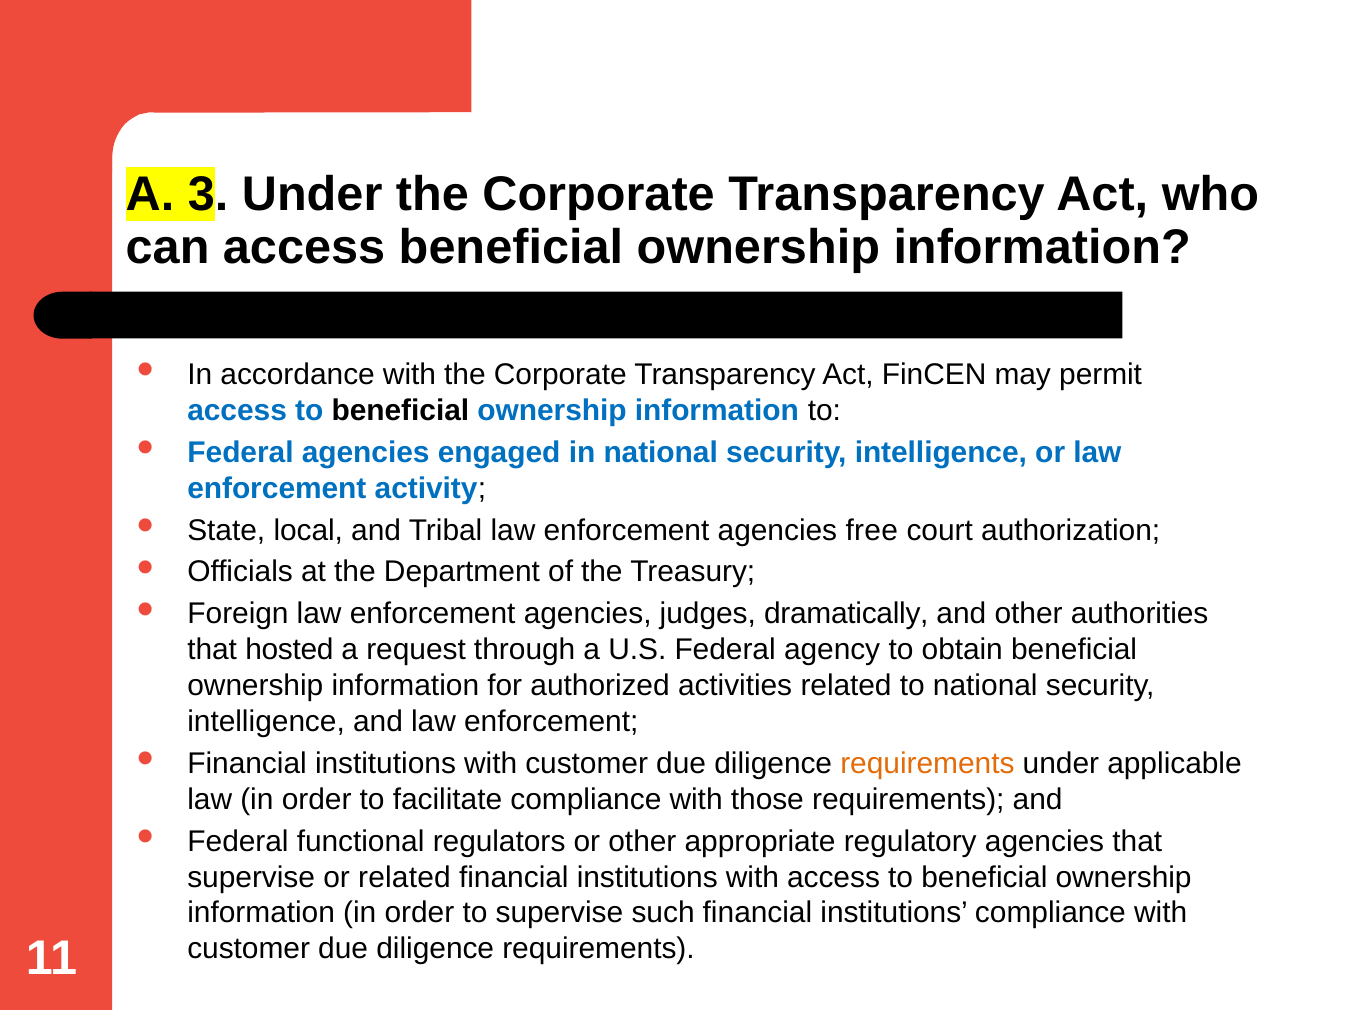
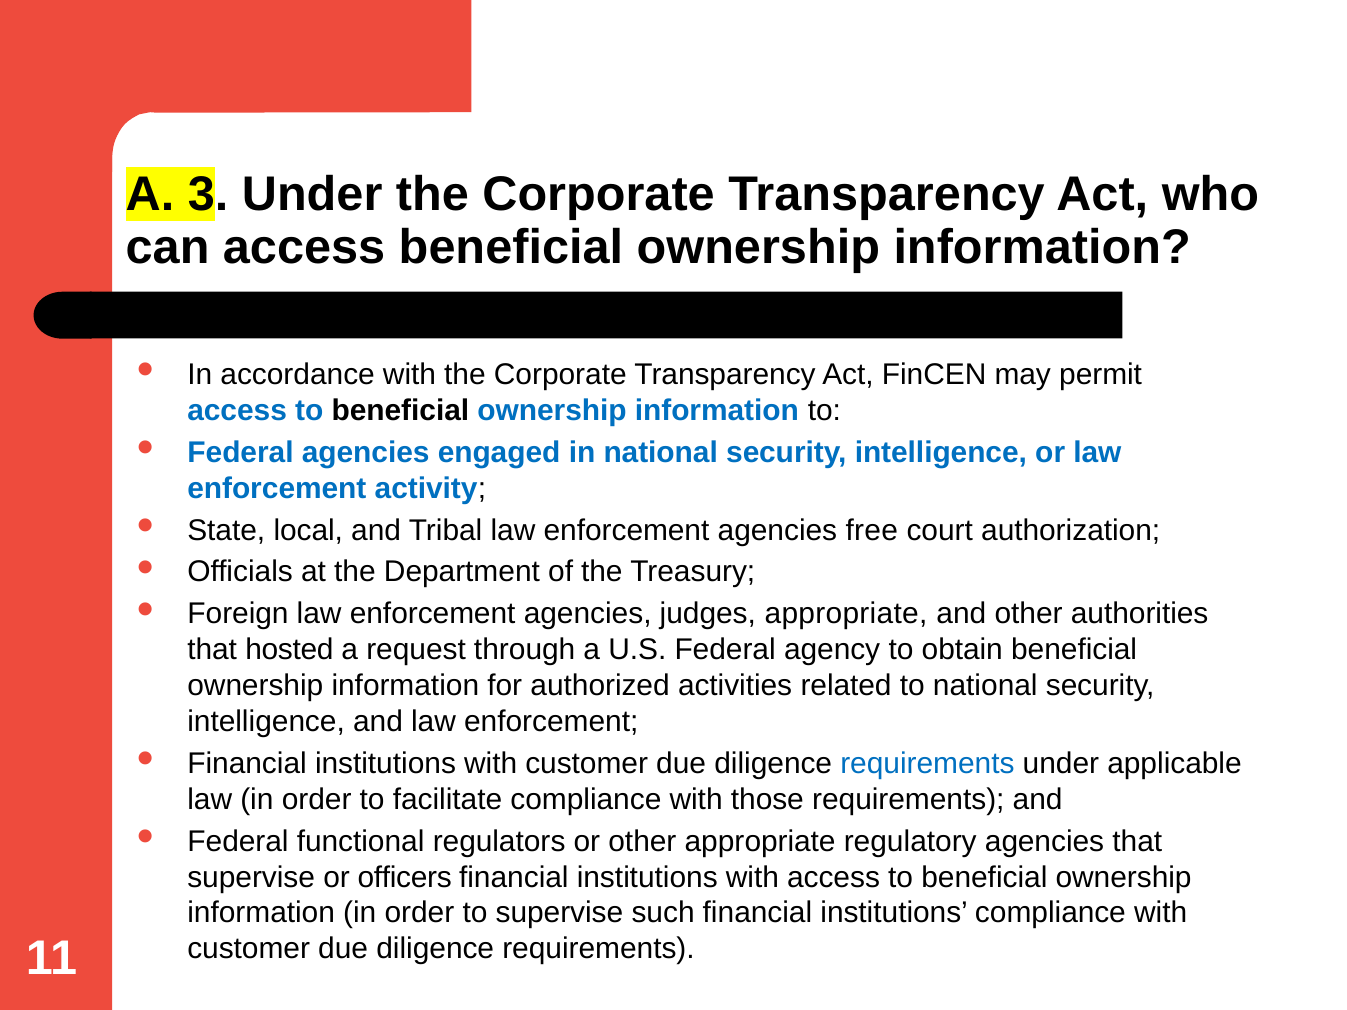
judges dramatically: dramatically -> appropriate (846, 614)
requirements colour: orange -> blue (927, 764)
or related: related -> officers (405, 877)
